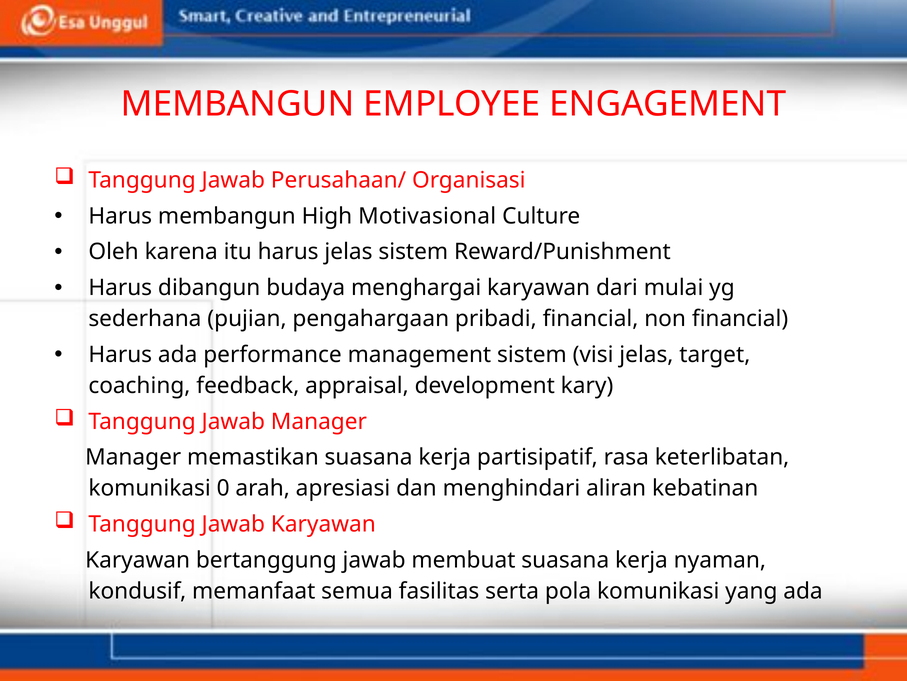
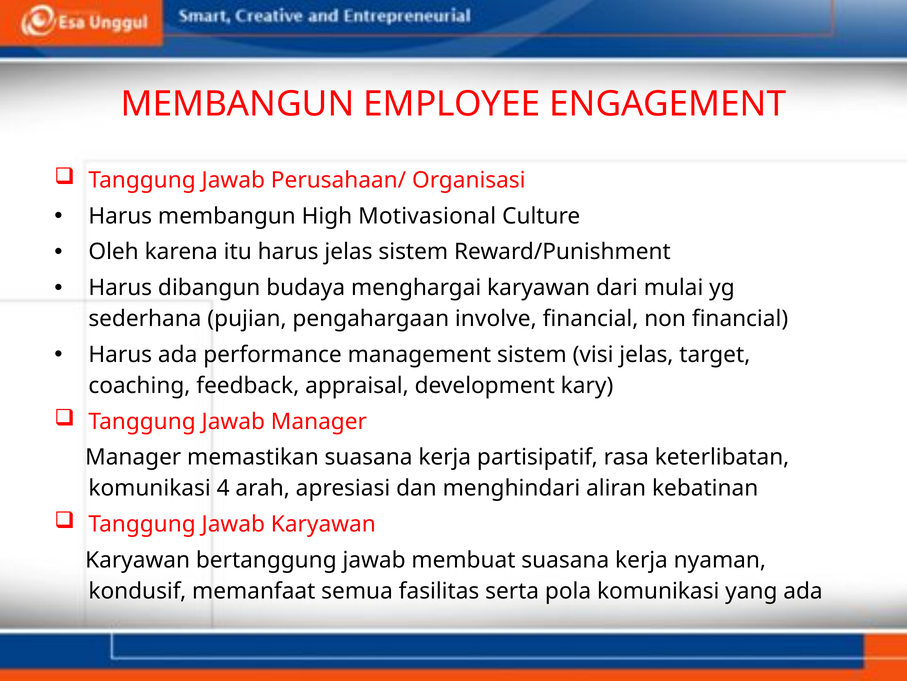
pribadi: pribadi -> involve (496, 318)
0: 0 -> 4 (223, 488)
